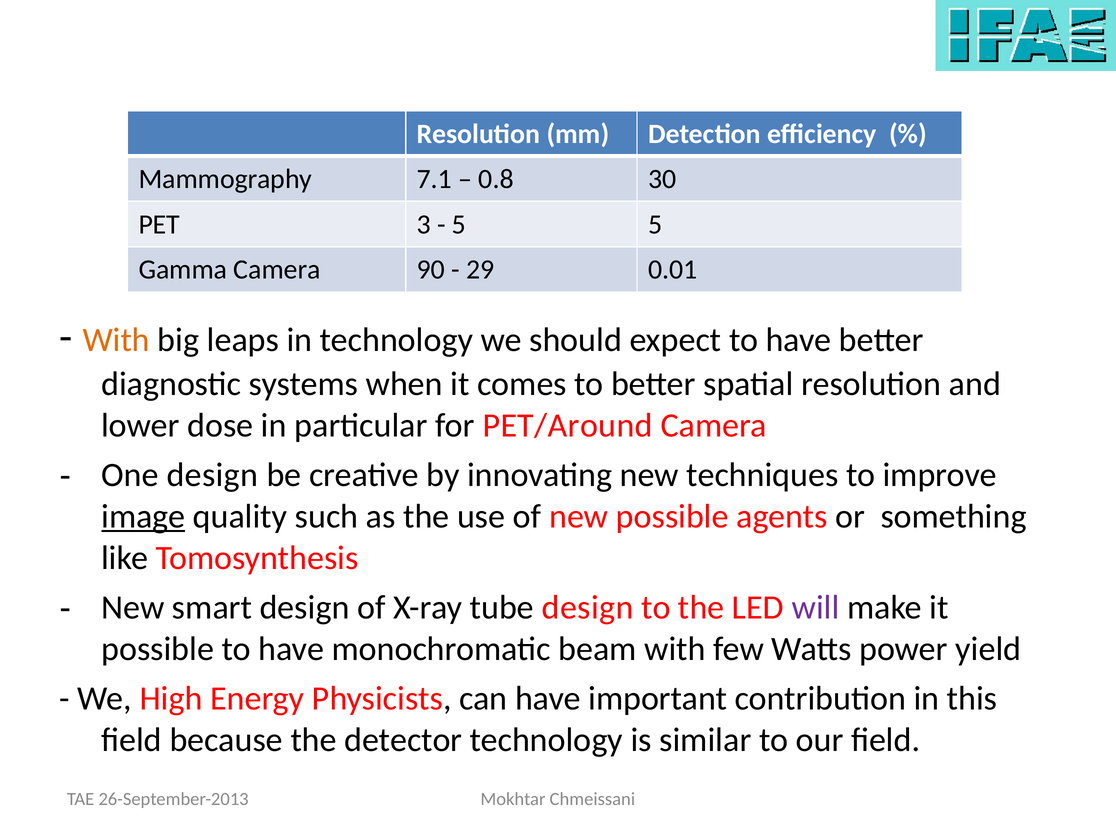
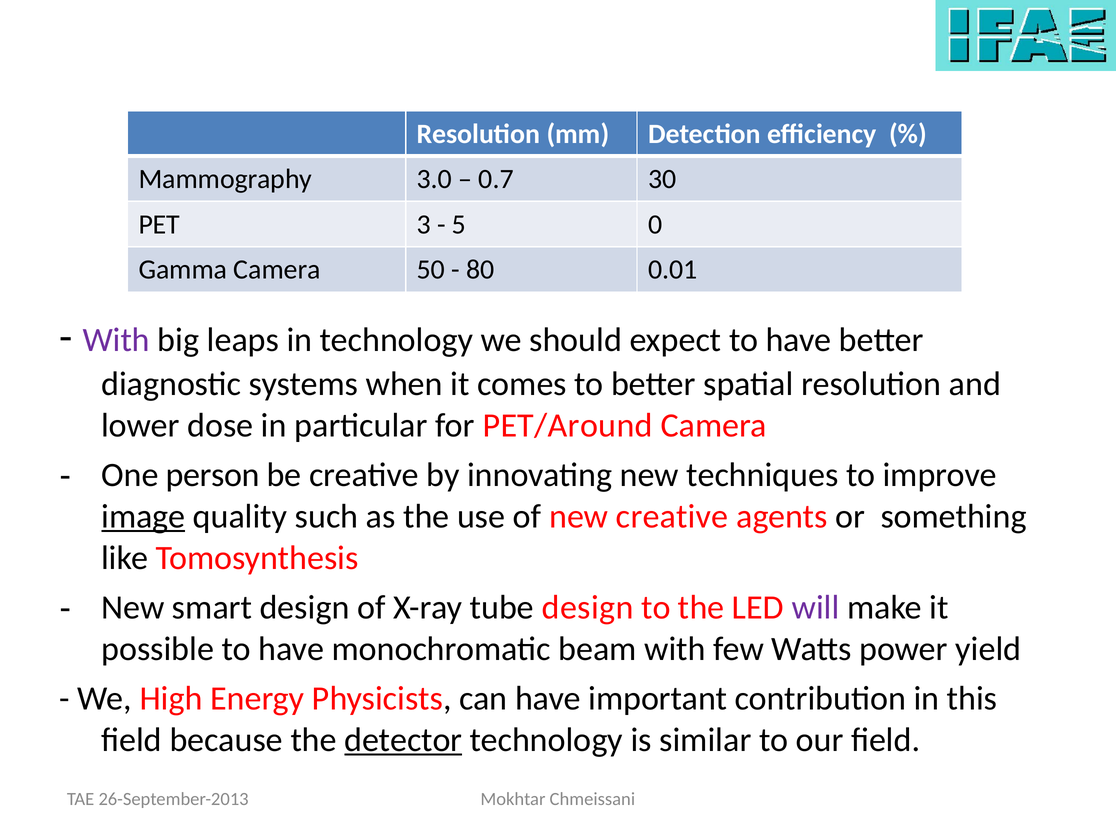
7.1: 7.1 -> 3.0 (434, 179)
0.8: 0.8 -> 0.7 (496, 179)
5 5: 5 -> 0 (655, 224)
90: 90 -> 50 (431, 270)
29: 29 -> 80 (480, 270)
With colour: orange -> purple (116, 340)
One design: design -> person (213, 475)
new possible: possible -> creative (672, 516)
detector underline: none -> present (403, 740)
